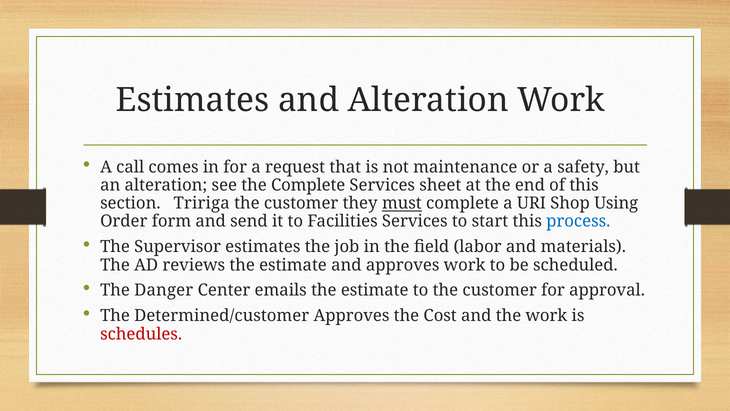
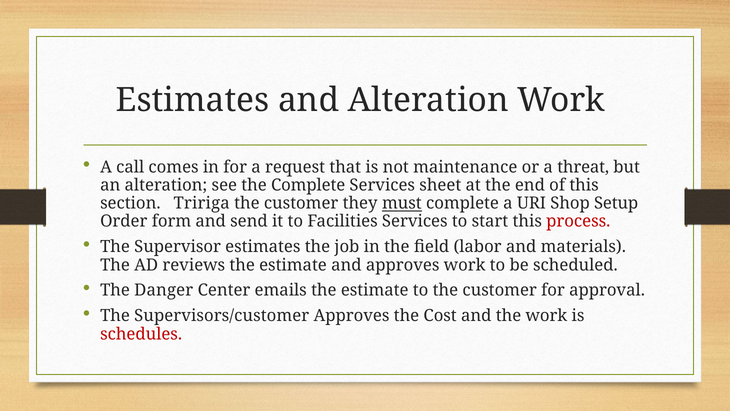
safety: safety -> threat (583, 167)
Using: Using -> Setup (616, 203)
process colour: blue -> red (578, 221)
Determined/customer: Determined/customer -> Supervisors/customer (222, 316)
